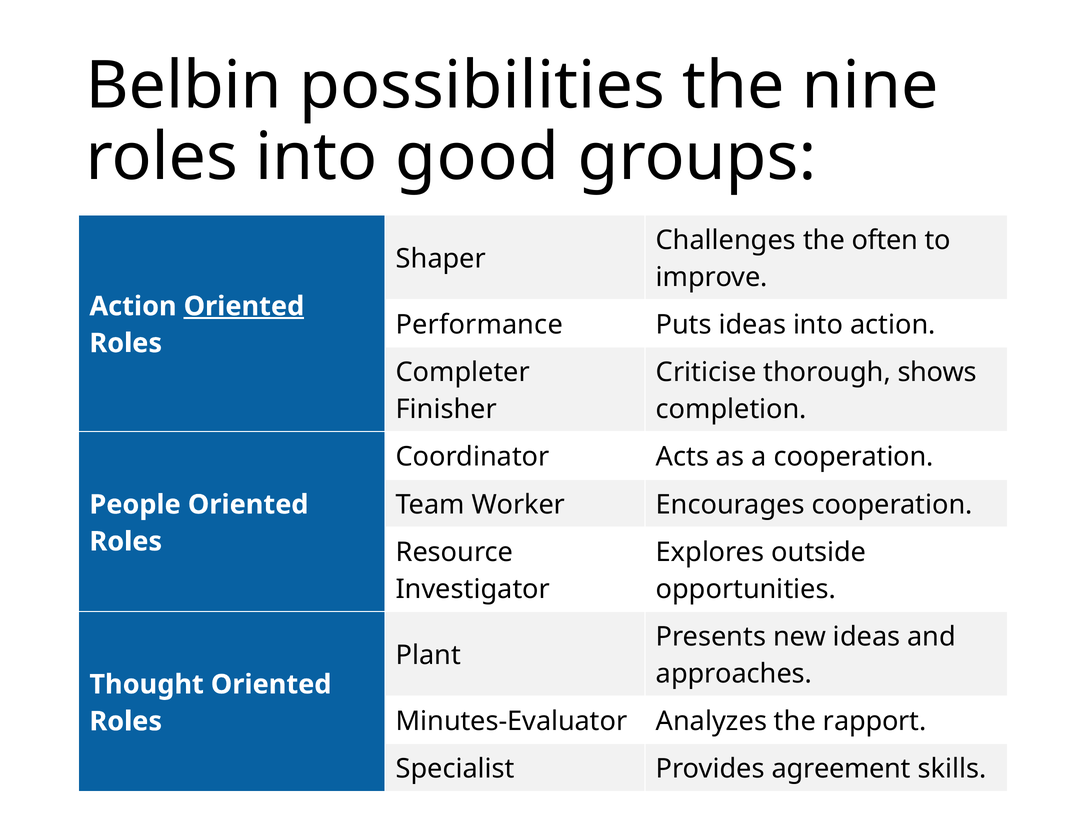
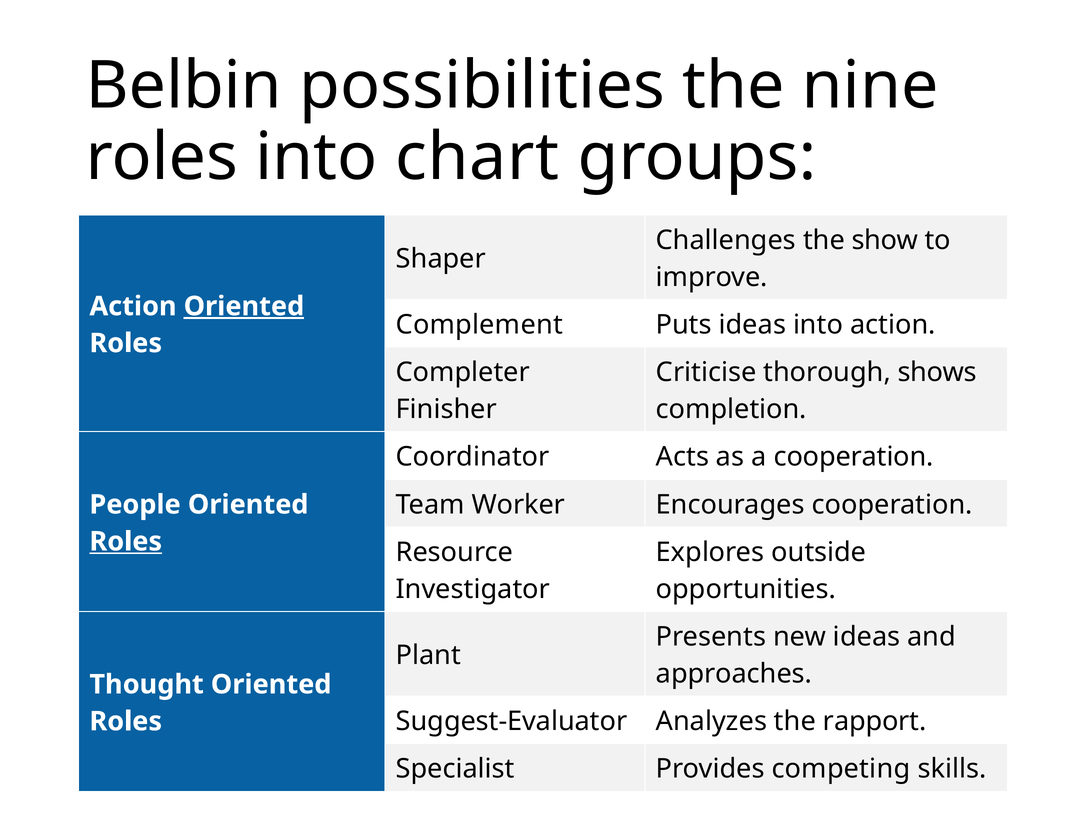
good: good -> chart (477, 157)
often: often -> show (885, 240)
Performance: Performance -> Complement (479, 325)
Roles underline: none -> present (126, 542)
Minutes-Evaluator: Minutes-Evaluator -> Suggest-Evaluator (512, 722)
agreement: agreement -> competing (841, 769)
